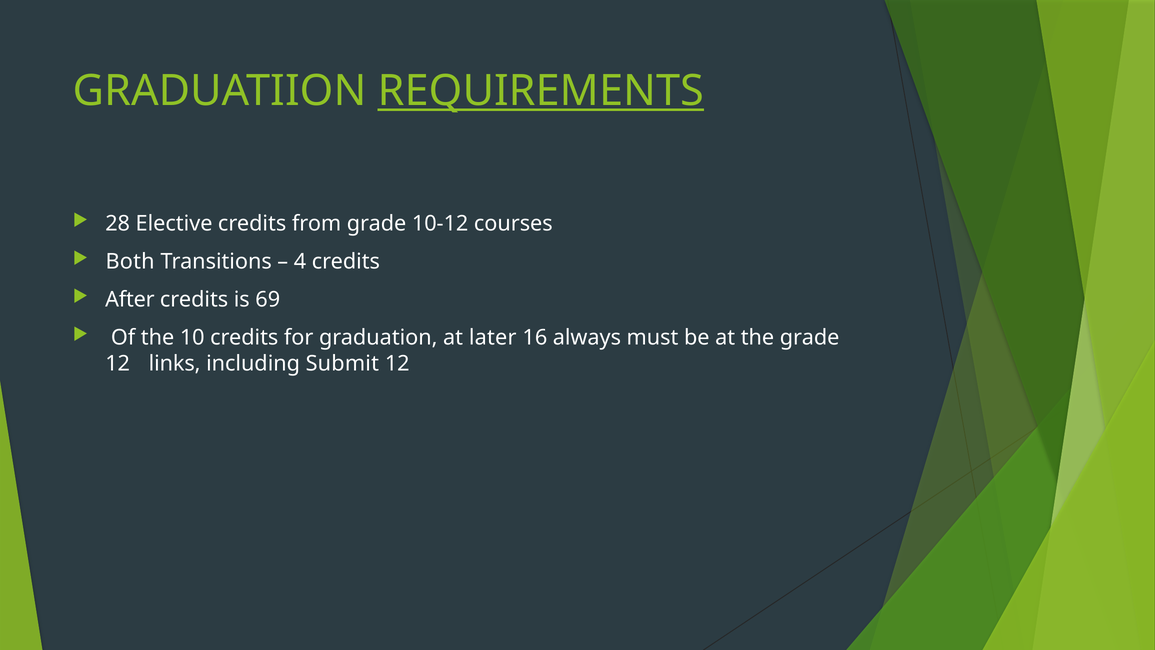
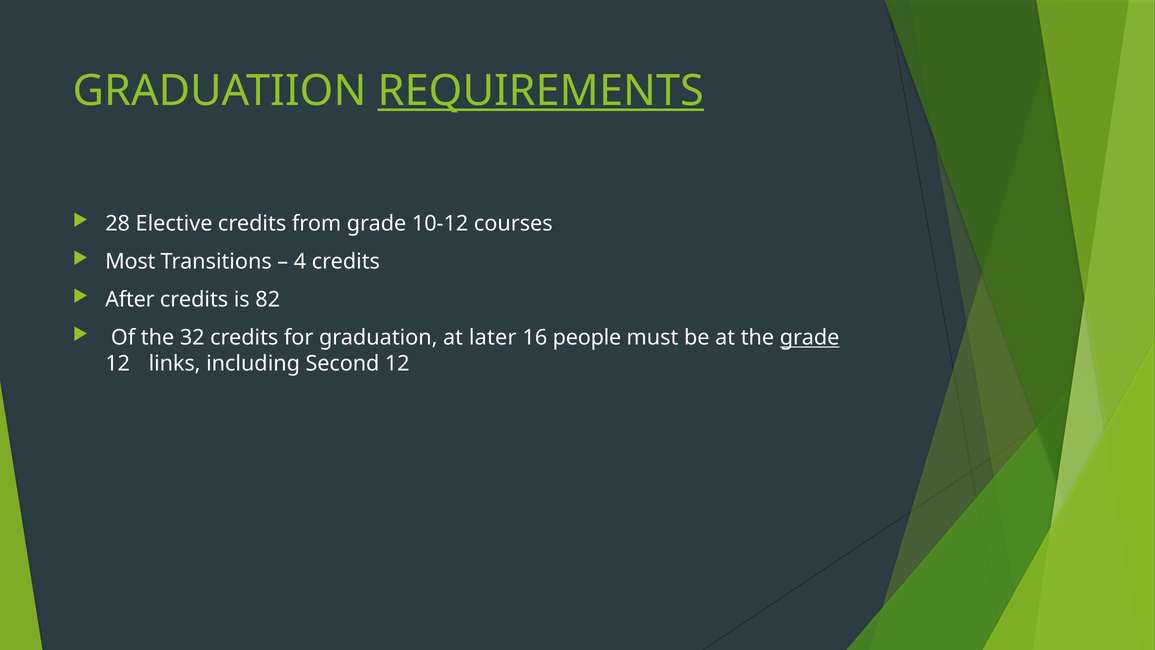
Both: Both -> Most (130, 262)
69: 69 -> 82 (268, 300)
10: 10 -> 32 (192, 338)
always: always -> people (587, 338)
grade underline: none -> present (810, 338)
Submit: Submit -> Second (342, 364)
